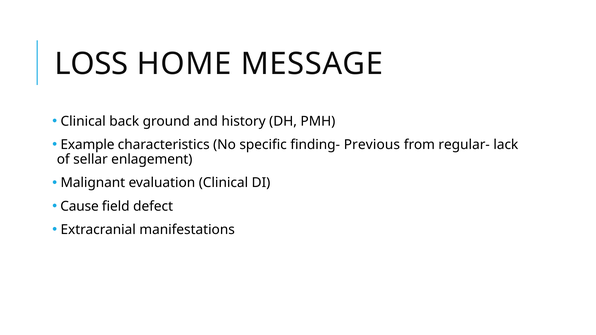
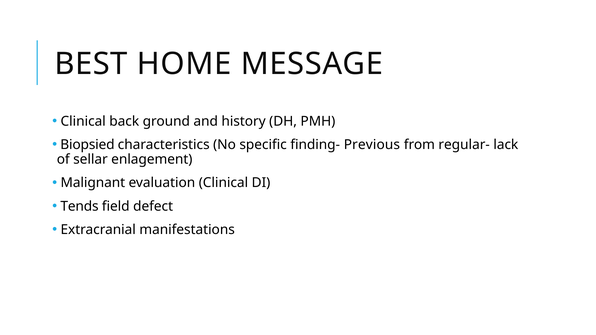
LOSS: LOSS -> BEST (91, 64)
Example: Example -> Biopsied (87, 145)
Cause: Cause -> Tends (80, 206)
